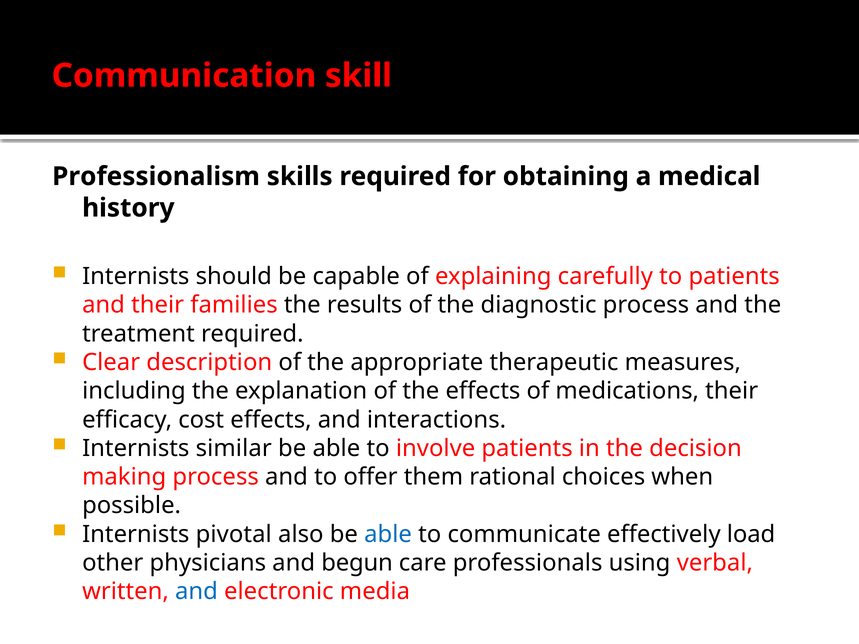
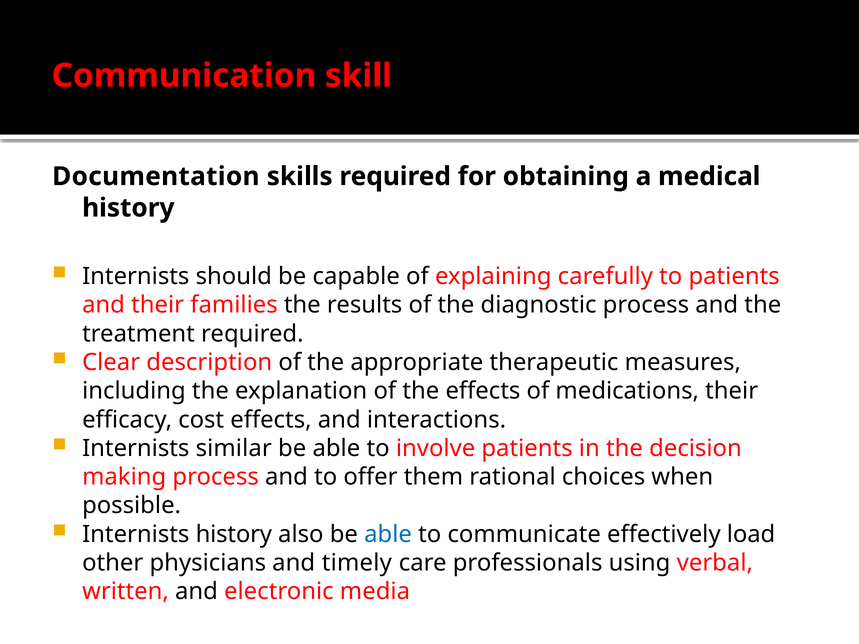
Professionalism: Professionalism -> Documentation (156, 176)
Internists pivotal: pivotal -> history (234, 534)
begun: begun -> timely (357, 563)
and colour: blue -> black (196, 592)
